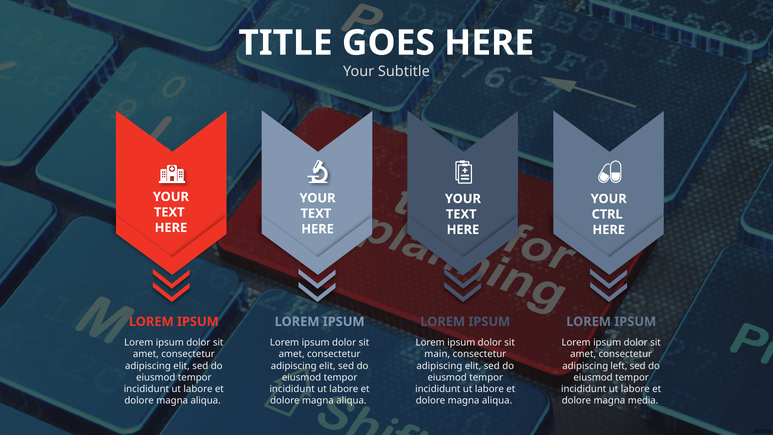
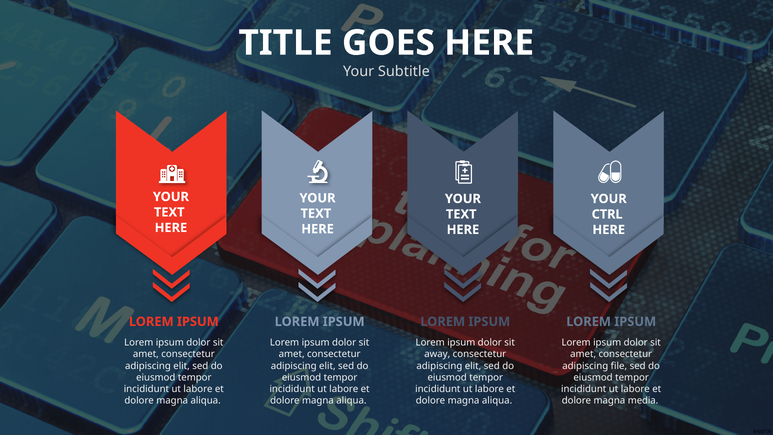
main: main -> away (437, 354)
left: left -> file (619, 366)
